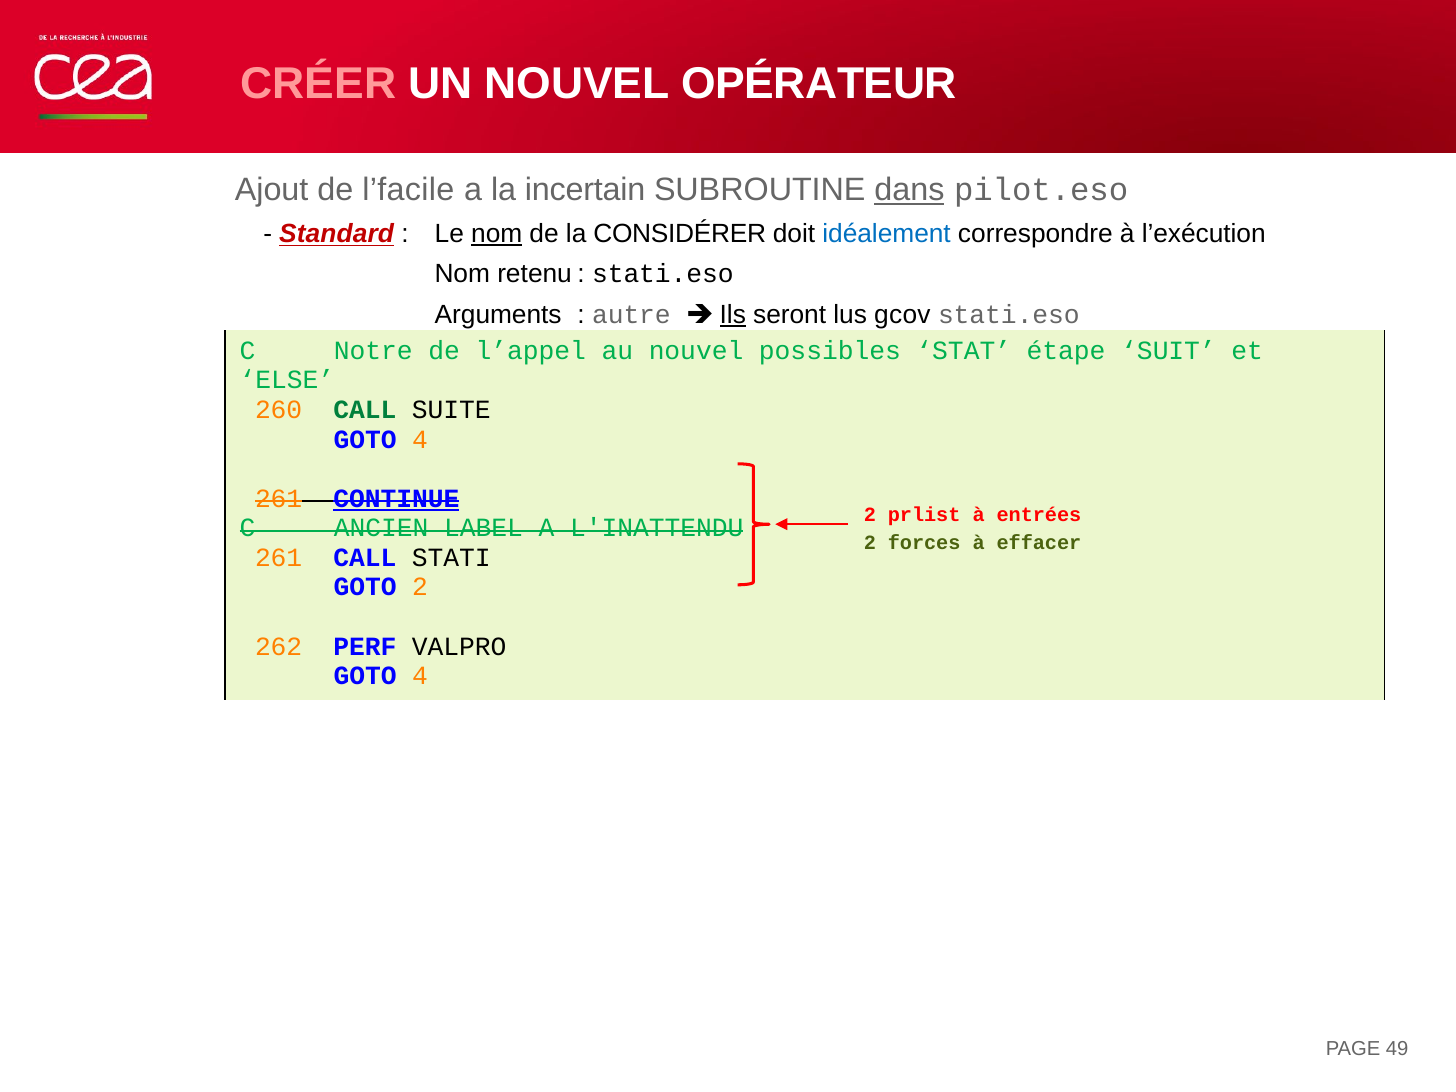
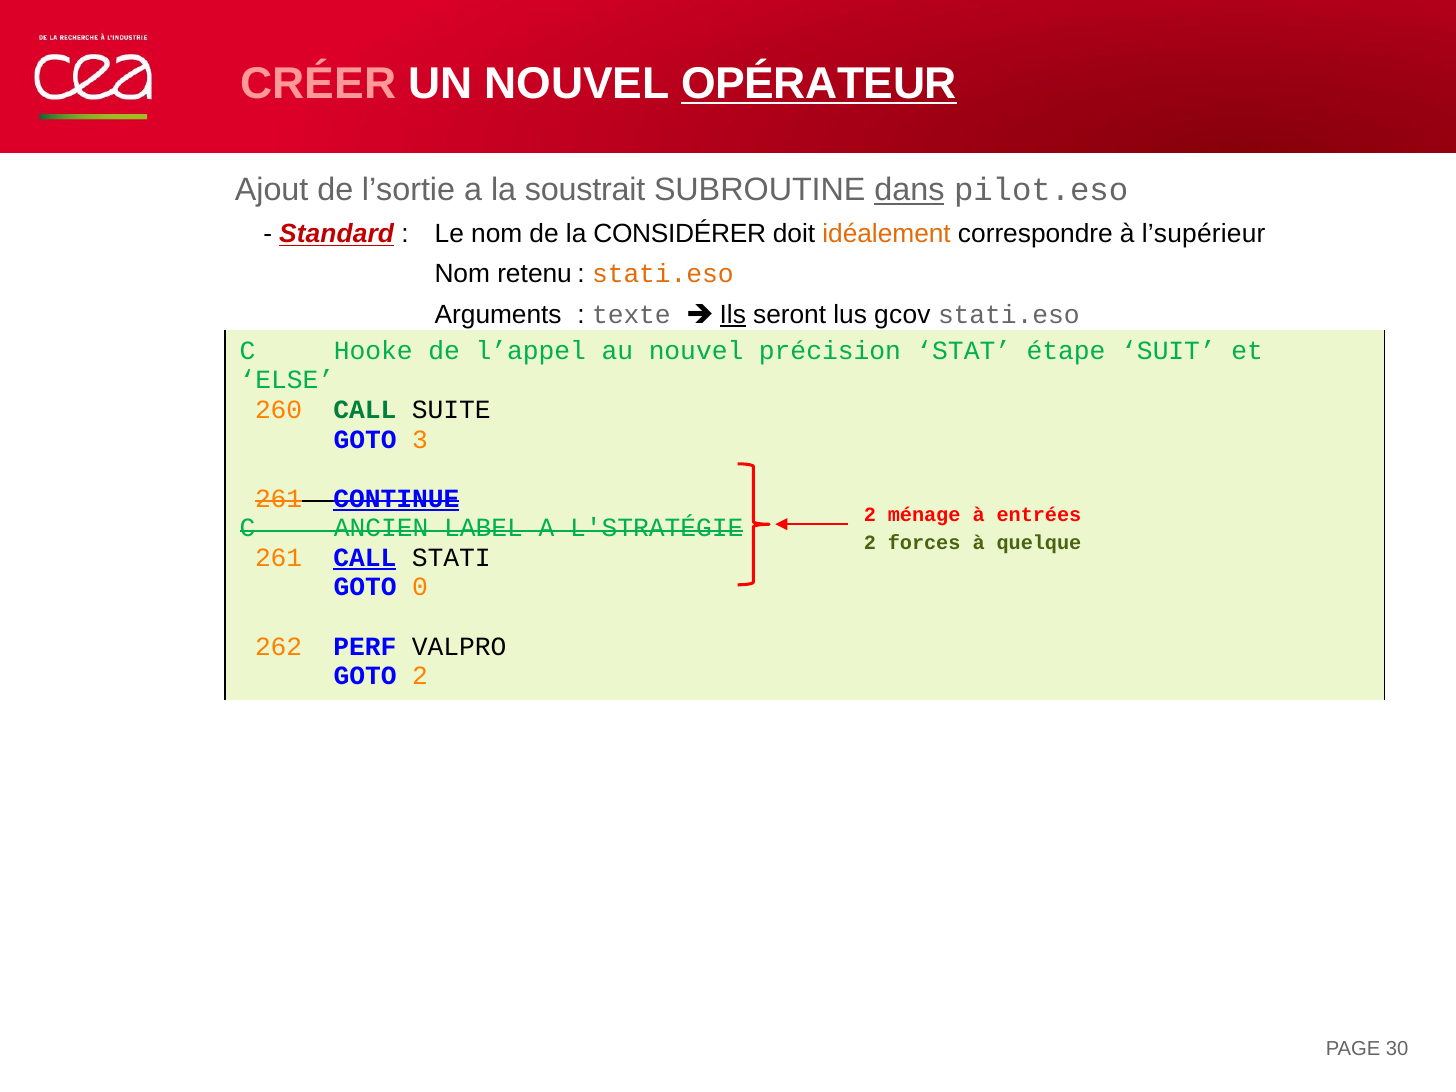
OPÉRATEUR underline: none -> present (819, 84)
l’facile: l’facile -> l’sortie (409, 190)
incertain: incertain -> soustrait (585, 190)
nom underline: present -> none (497, 234)
idéalement colour: blue -> orange (887, 234)
l’exécution: l’exécution -> l’supérieur (1204, 234)
stati.eso colour: black -> orange (663, 274)
autre: autre -> texte (631, 315)
Notre: Notre -> Hooke (373, 351)
possibles: possibles -> précision (830, 351)
4: 4 -> 3 (420, 439)
prlist: prlist -> ménage (924, 515)
L'INATTENDU: L'INATTENDU -> L'STRATÉGIE (657, 528)
effacer: effacer -> quelque (1039, 543)
CALL underline: none -> present (365, 558)
GOTO 2: 2 -> 0 (420, 587)
4: 4 -> 2 (420, 676)
49: 49 -> 30 (1397, 1049)
